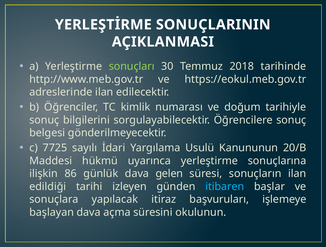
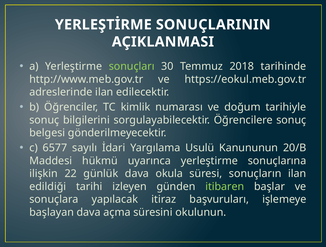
7725: 7725 -> 6577 (55, 148)
86: 86 -> 22 (71, 173)
gelen: gelen -> okula (169, 173)
itibaren colour: light blue -> light green (225, 186)
